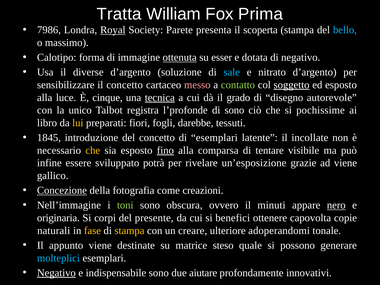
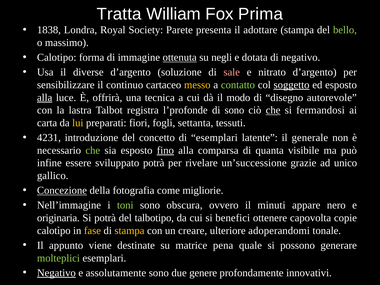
7986: 7986 -> 1838 (49, 30)
Royal underline: present -> none (113, 30)
scoperta: scoperta -> adottare (260, 30)
bello colour: light blue -> light green (345, 30)
esser: esser -> negli (222, 57)
sale colour: light blue -> pink (232, 72)
il concetto: concetto -> continuo (125, 85)
messo colour: pink -> yellow (197, 85)
alla underline: none -> present (45, 98)
cinque: cinque -> offrirà (107, 98)
tecnica underline: present -> none (160, 98)
grado: grado -> modo (238, 98)
unico: unico -> lastra (80, 110)
che underline: none -> present (273, 110)
pochissime: pochissime -> fermandosi (321, 110)
libro: libro -> carta (47, 123)
darebbe: darebbe -> settanta (196, 123)
1845: 1845 -> 4231 (49, 138)
incollate: incollate -> generale (310, 138)
che colour: yellow -> light green (93, 150)
tentare: tentare -> quanta (270, 150)
un’esposizione: un’esposizione -> un’successione (254, 163)
ad viene: viene -> unico (346, 163)
creazioni: creazioni -> migliorie (203, 190)
nero underline: present -> none (336, 205)
Si corpi: corpi -> potrà (105, 218)
presente: presente -> talbotipo (154, 218)
naturali: naturali -> calotìpo (54, 231)
steso: steso -> pena (223, 245)
molteplici colour: light blue -> light green (58, 258)
indispensabile: indispensabile -> assolutamente (116, 273)
aiutare: aiutare -> genere (203, 273)
